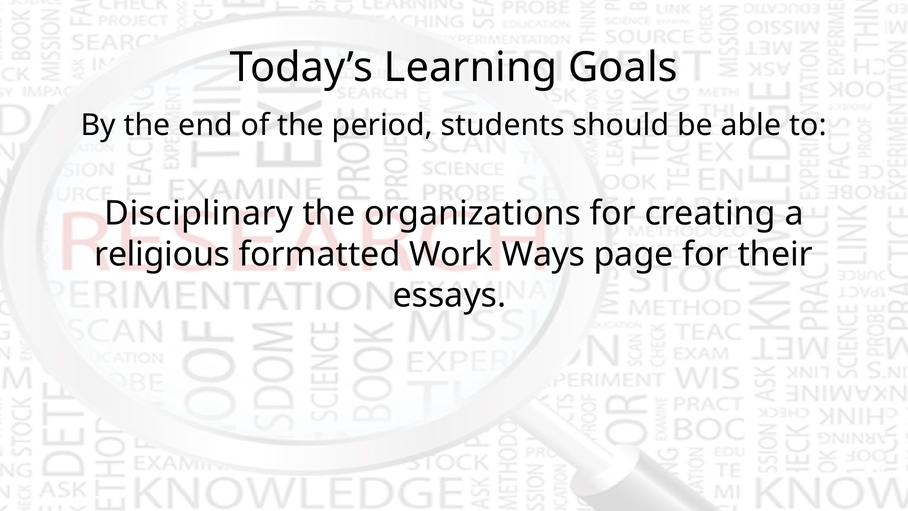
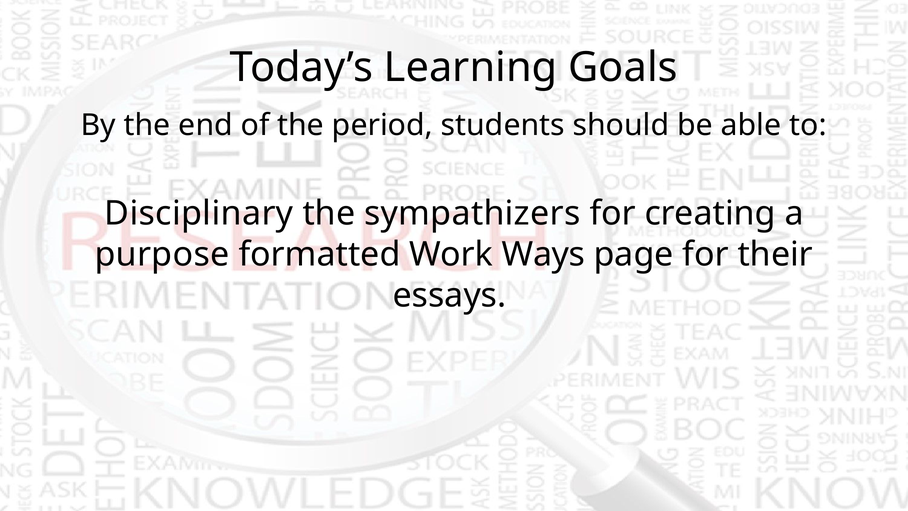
organizations: organizations -> sympathizers (472, 213)
religious: religious -> purpose (162, 254)
